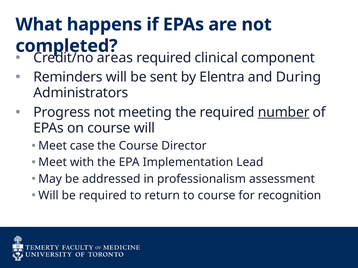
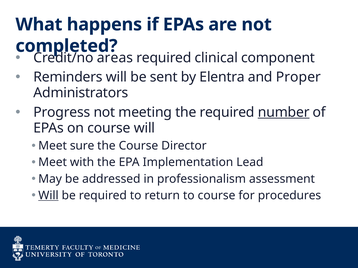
During: During -> Proper (298, 77)
case: case -> sure (82, 146)
Will underline: none -> present (48, 196)
recognition: recognition -> procedures (289, 196)
